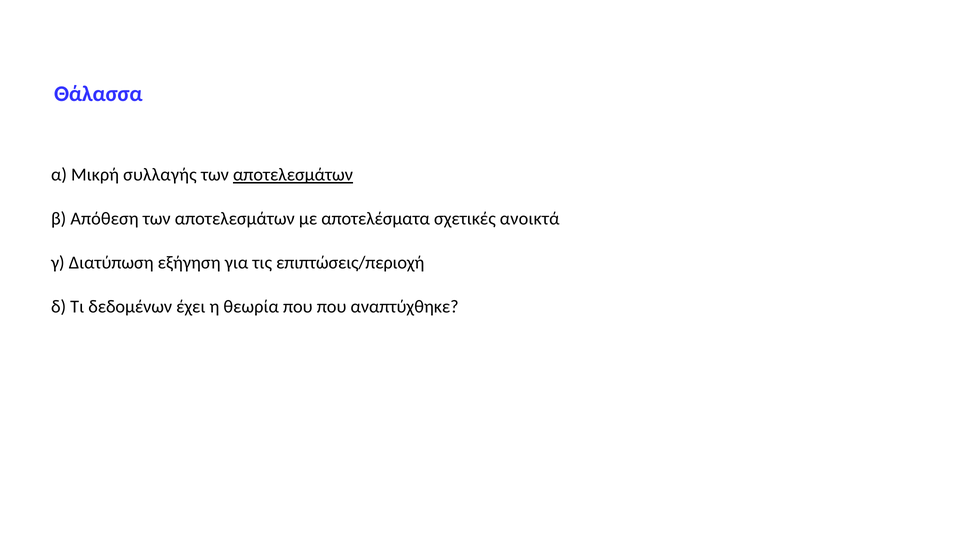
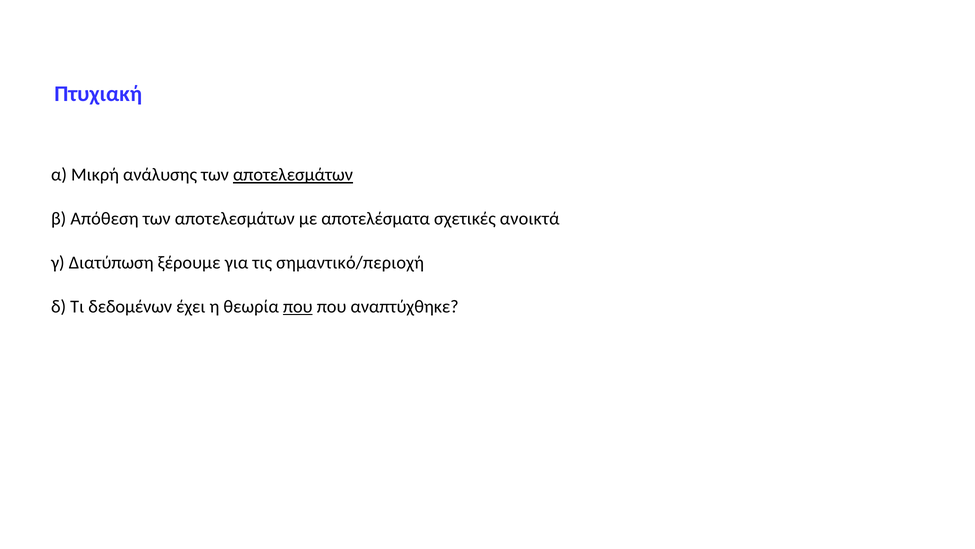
Θάλασσα: Θάλασσα -> Πτυχιακή (98, 94)
συλλαγής: συλλαγής -> ανάλυσης (160, 175)
εξήγηση: εξήγηση -> ξέρουμε (189, 262)
επιπτώσεις/περιοχή: επιπτώσεις/περιοχή -> σημαντικό/περιοχή (350, 262)
που underline: none -> present (298, 306)
